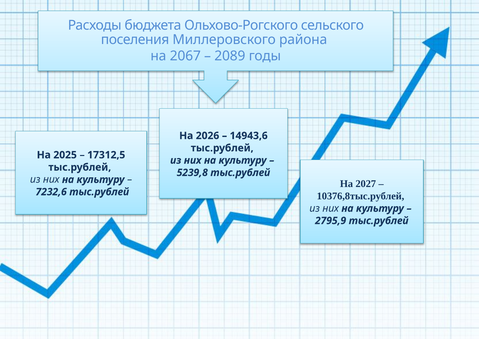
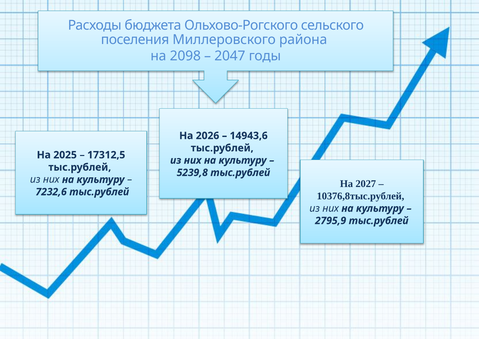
2067: 2067 -> 2098 (185, 56)
2089: 2089 -> 2047 (230, 56)
